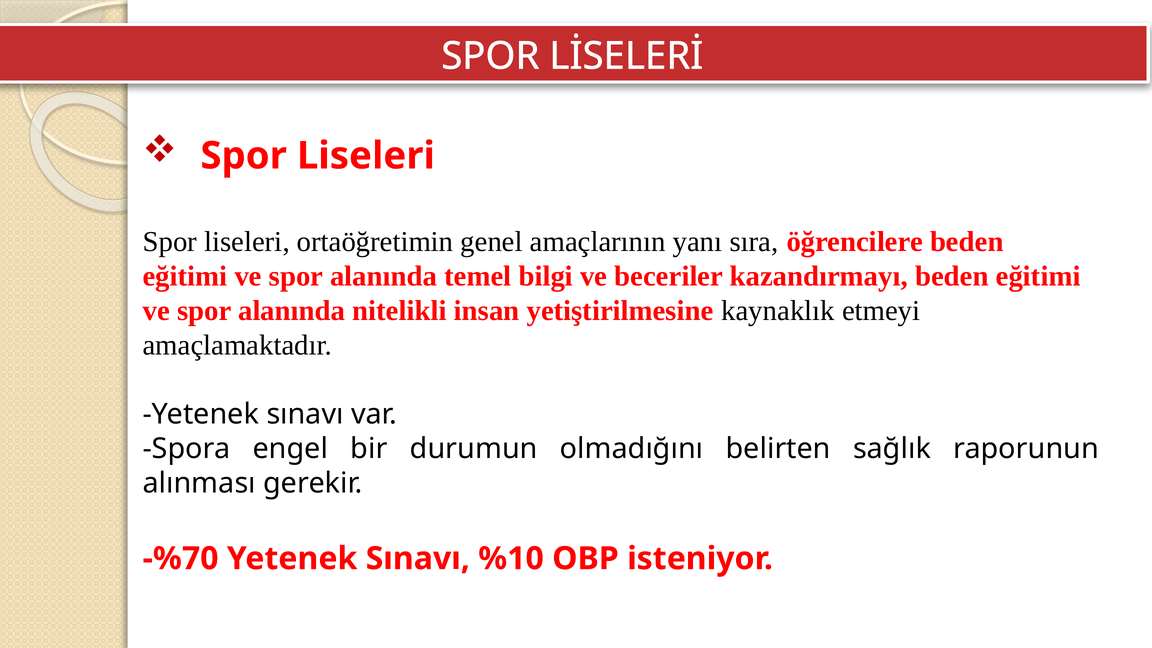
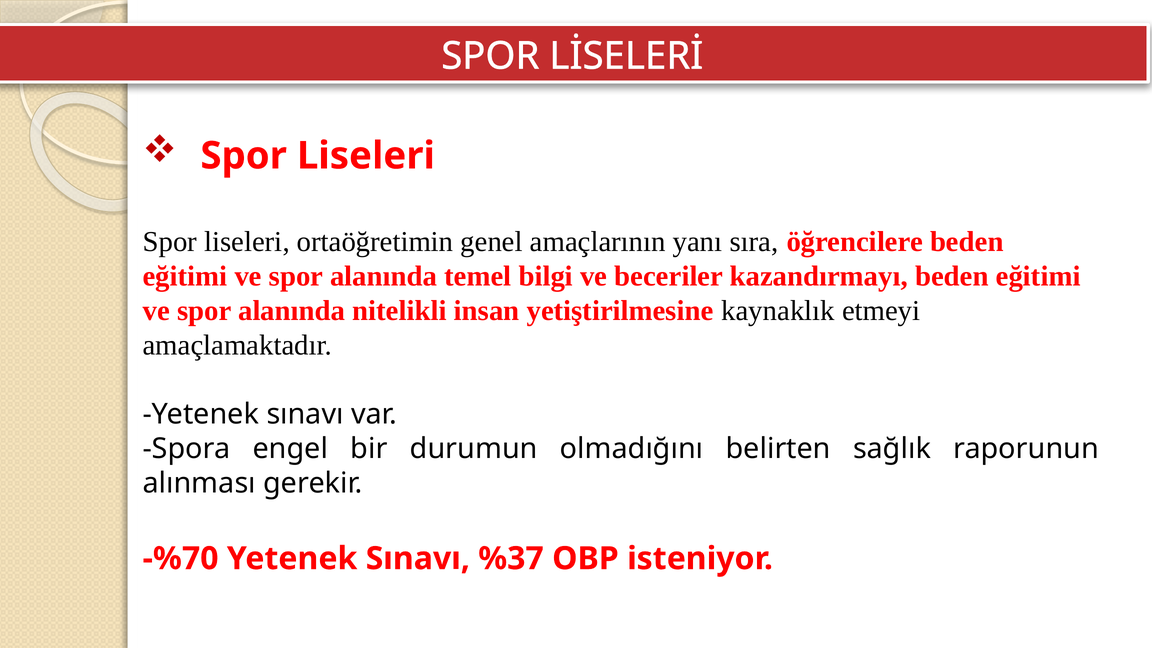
%10: %10 -> %37 (511, 559)
